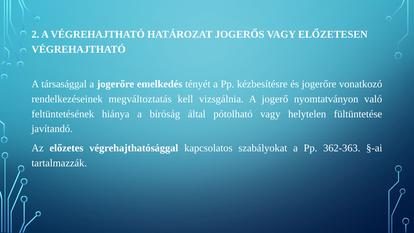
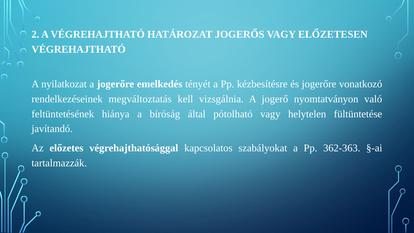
társasággal: társasággal -> nyilatkozat (64, 84)
